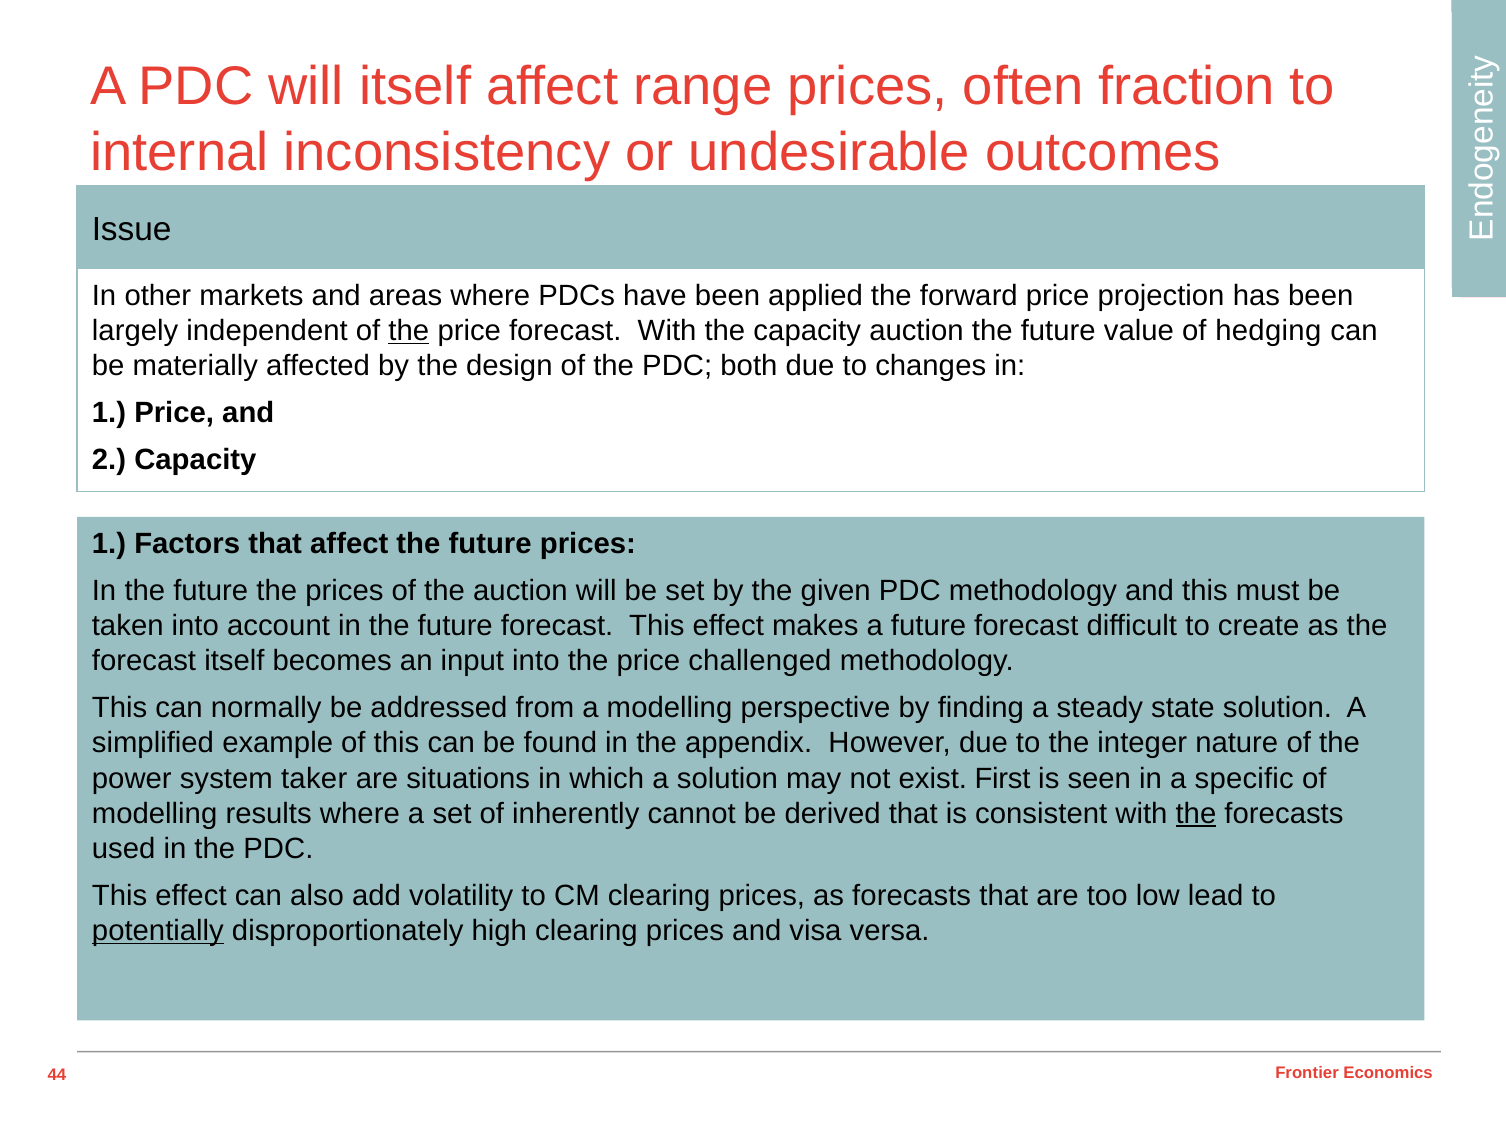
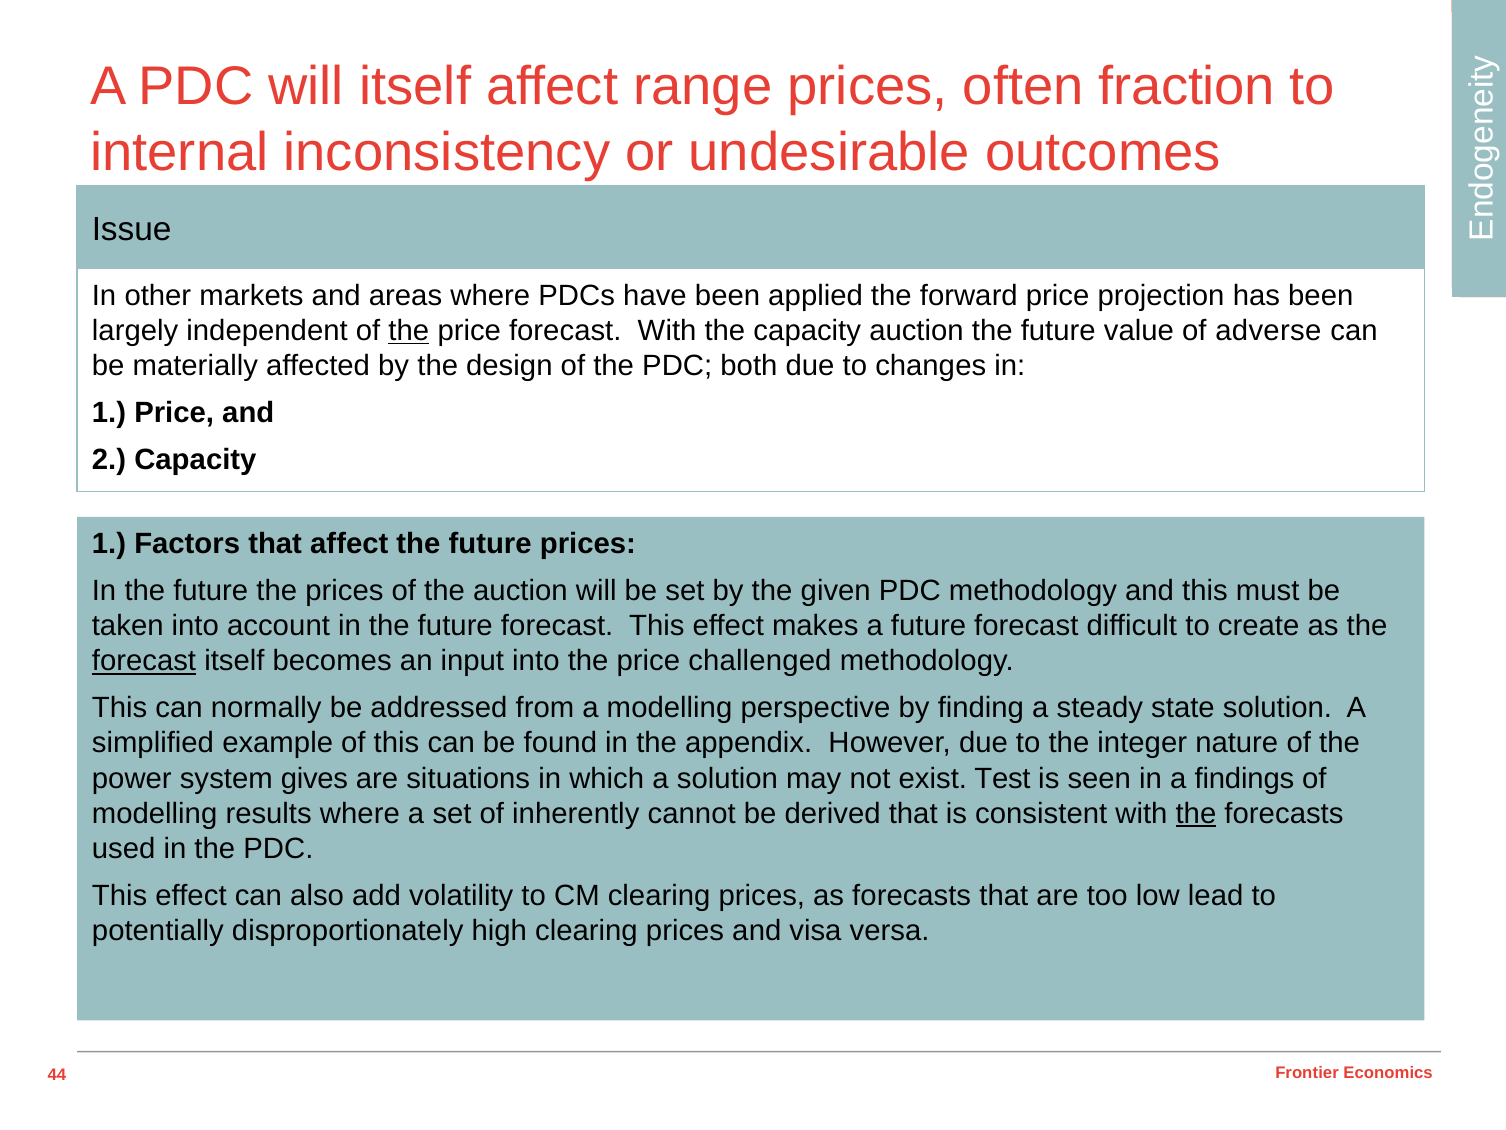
hedging: hedging -> adverse (1268, 331)
forecast underline: none -> present (144, 661)
taker: taker -> gives (314, 778)
First: First -> Test (1003, 778)
specific: specific -> findings (1244, 778)
potentially underline: present -> none (158, 930)
